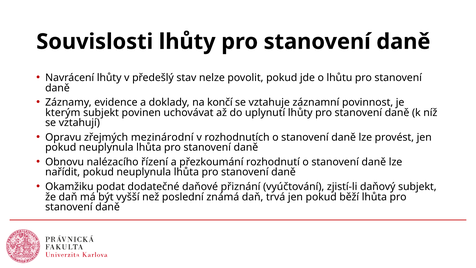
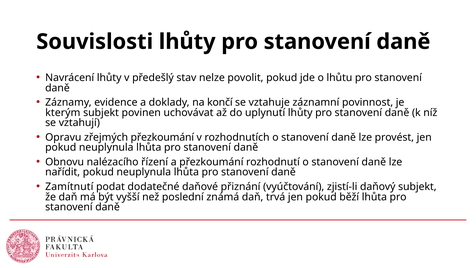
zřejmých mezinárodní: mezinárodní -> přezkoumání (162, 137)
Okamžiku: Okamžiku -> Zamítnutí (69, 187)
